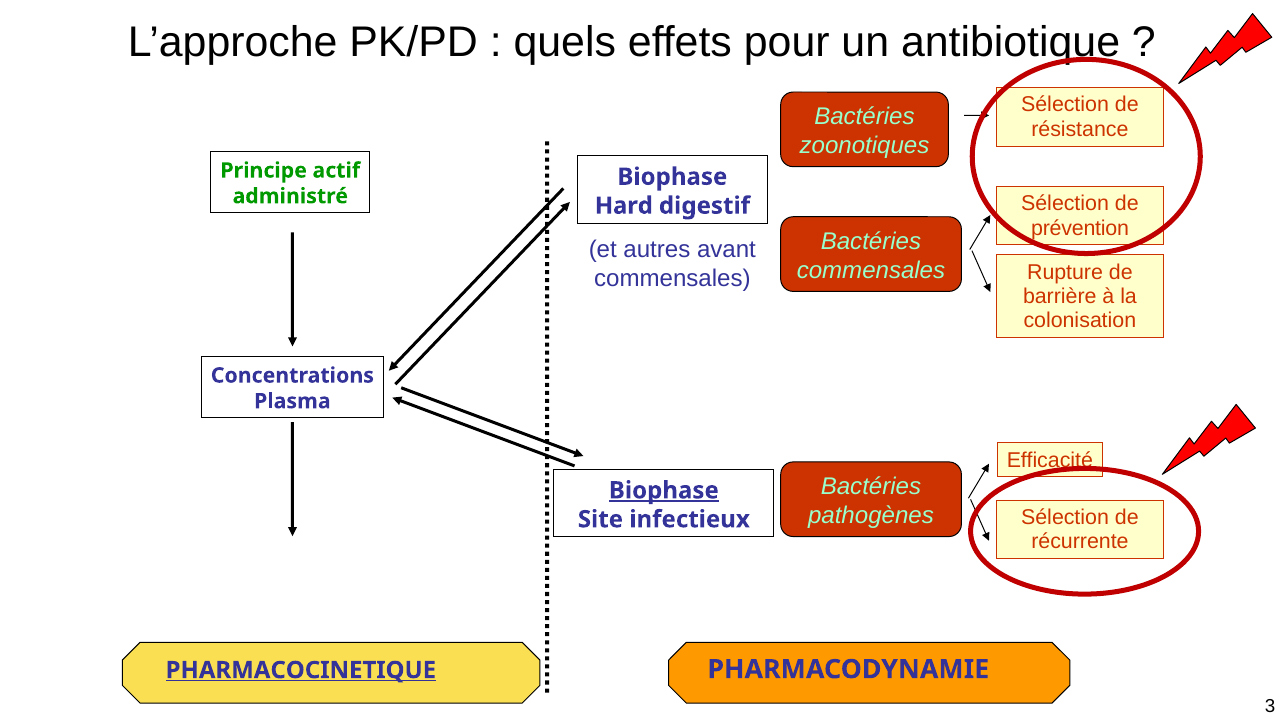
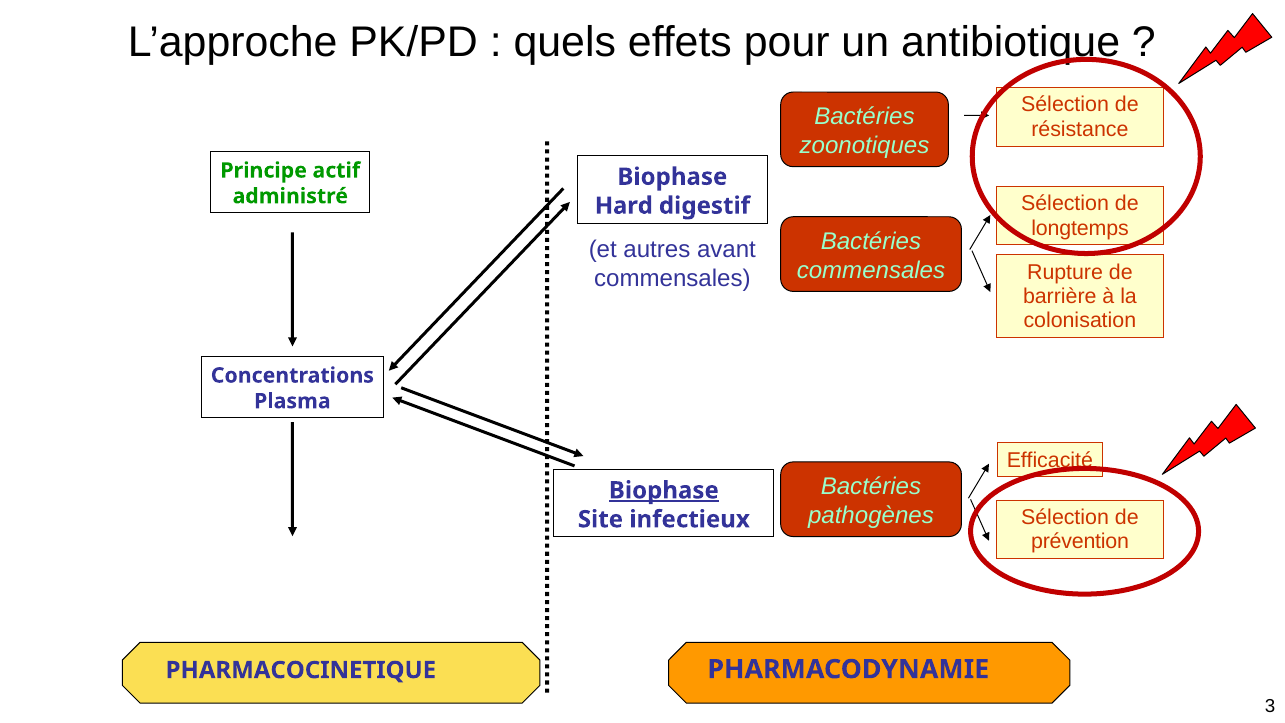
prévention: prévention -> longtemps (1080, 228)
récurrente: récurrente -> prévention (1080, 541)
PHARMACOCINETIQUE underline: present -> none (301, 670)
